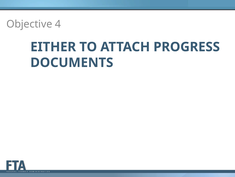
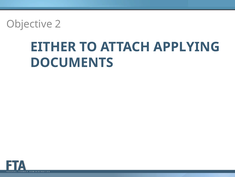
4: 4 -> 2 (58, 24)
PROGRESS: PROGRESS -> APPLYING (187, 47)
